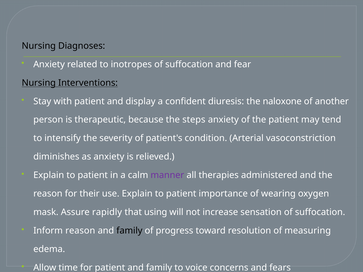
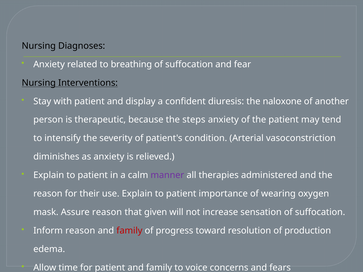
inotropes: inotropes -> breathing (131, 64)
Assure rapidly: rapidly -> reason (107, 212)
using: using -> given (156, 212)
family colour: black -> red (129, 231)
measuring: measuring -> production (308, 231)
